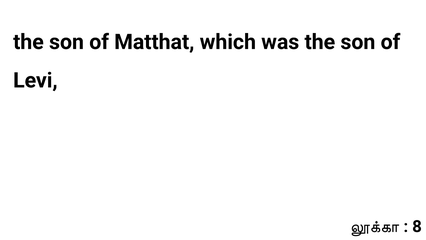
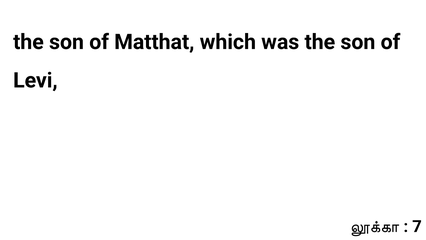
8: 8 -> 7 (417, 226)
